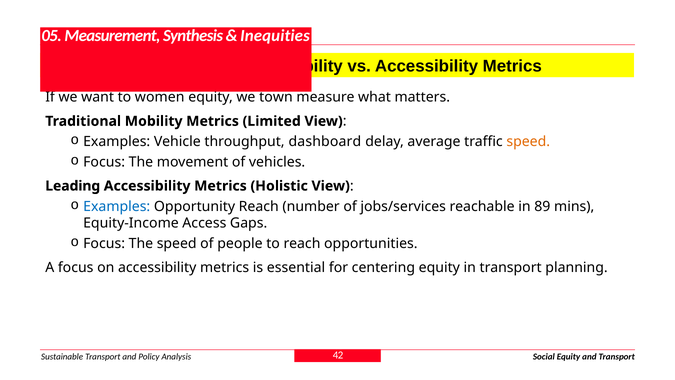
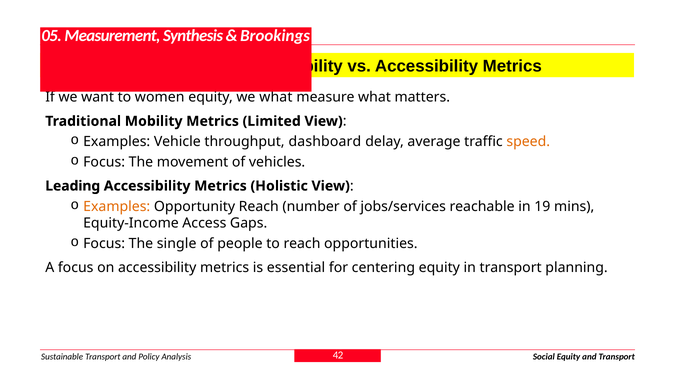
Inequities: Inequities -> Brookings (275, 36)
we town: town -> what (276, 97)
Examples colour: blue -> orange (117, 206)
89: 89 -> 19 (542, 206)
The speed: speed -> single (177, 243)
